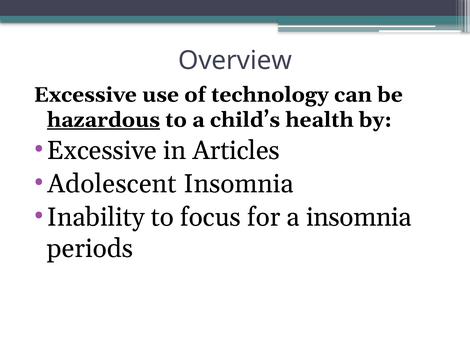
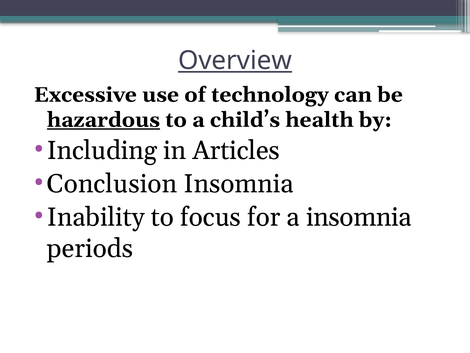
Overview underline: none -> present (235, 61)
Excessive: Excessive -> Including (102, 150)
Adolescent: Adolescent -> Conclusion (112, 184)
